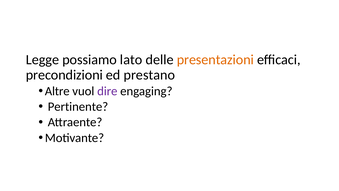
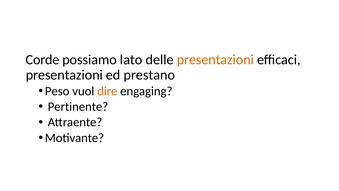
Legge: Legge -> Corde (43, 60)
precondizioni: precondizioni -> presentazioni (64, 75)
Altre: Altre -> Peso (57, 91)
dire colour: purple -> orange (107, 91)
